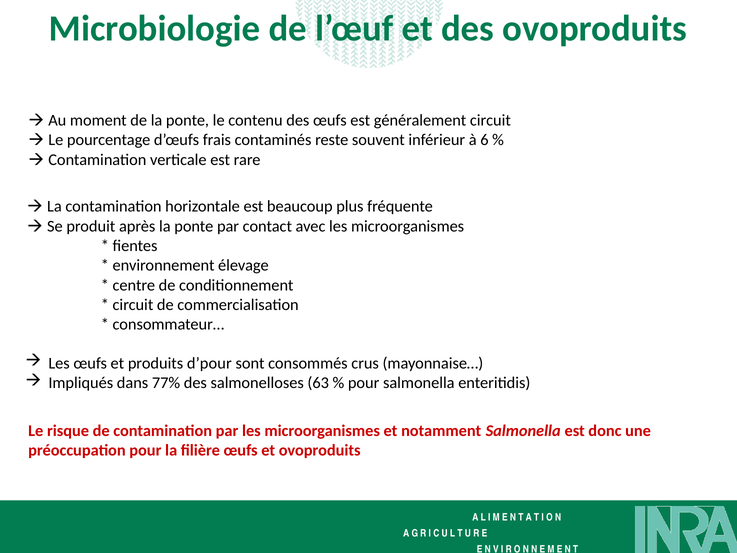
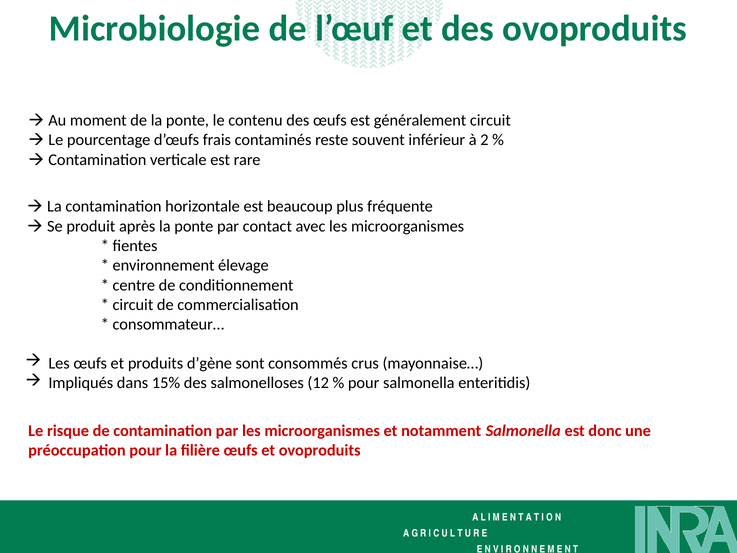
6: 6 -> 2 (484, 140)
d’pour: d’pour -> d’gène (209, 363)
77%: 77% -> 15% (166, 383)
63: 63 -> 12 (318, 383)
